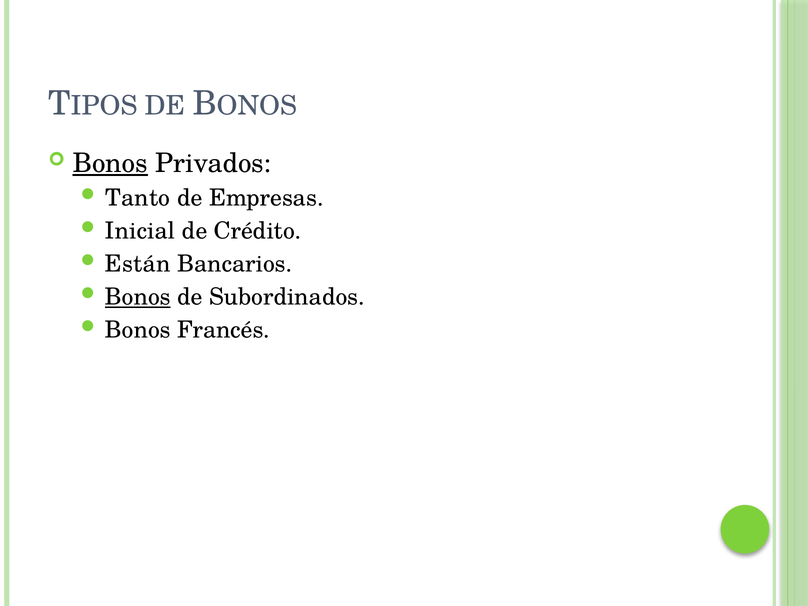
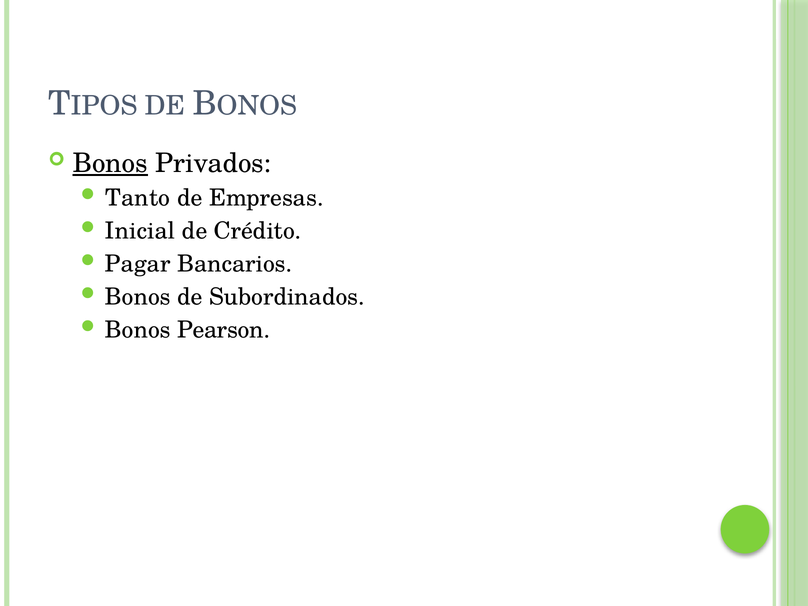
Están: Están -> Pagar (138, 264)
Bonos underline: present -> none (138, 297)
Francés: Francés -> Pearson (224, 330)
